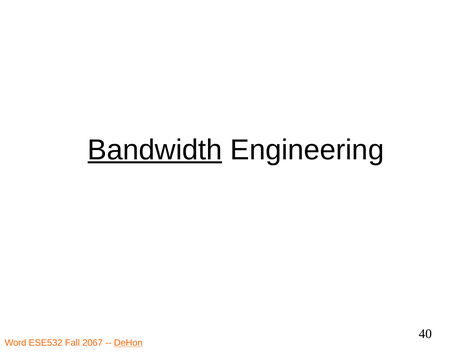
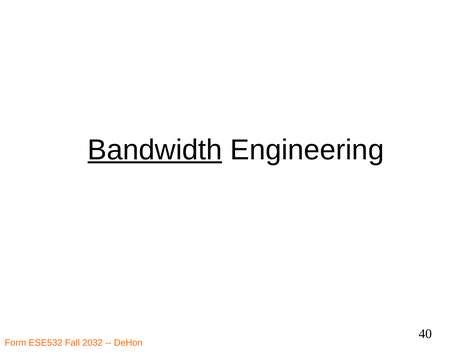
Word: Word -> Form (15, 343)
2067: 2067 -> 2032 (93, 343)
DeHon underline: present -> none (128, 343)
